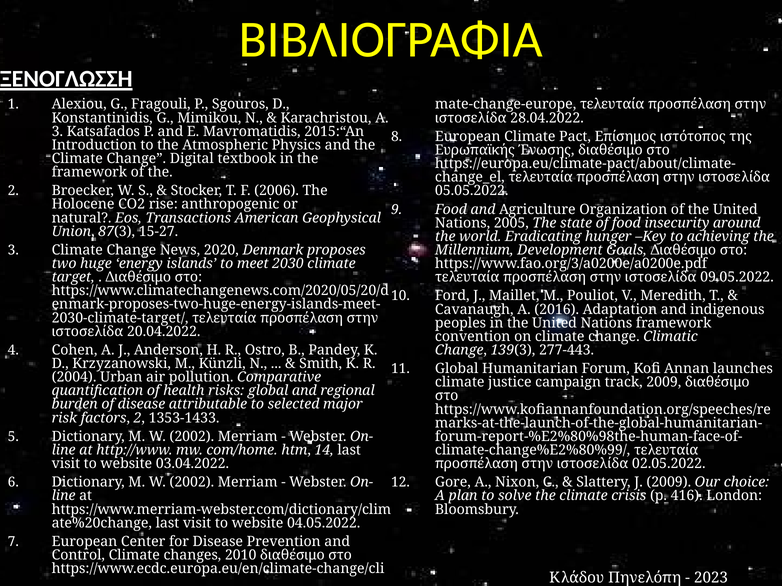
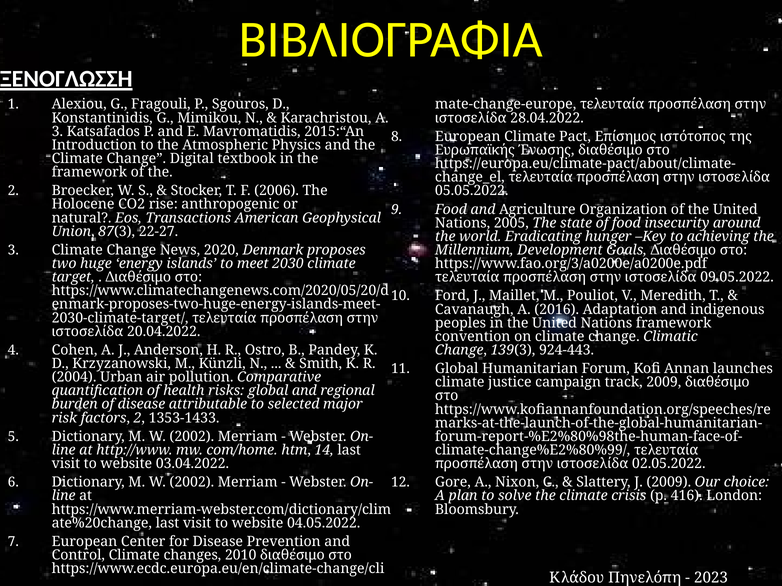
15-27: 15-27 -> 22-27 (158, 232)
277-443: 277-443 -> 924-443 (567, 350)
